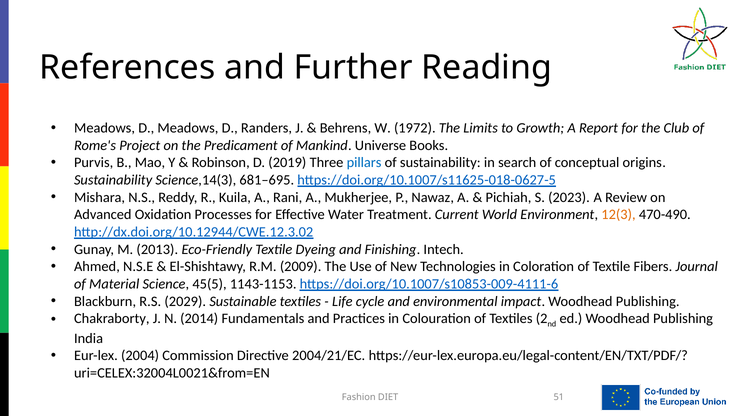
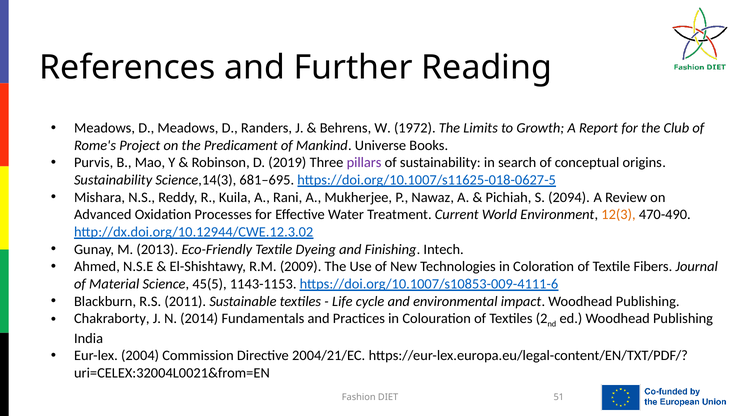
pillars colour: blue -> purple (364, 163)
2023: 2023 -> 2094 (569, 197)
2029: 2029 -> 2011 (185, 302)
